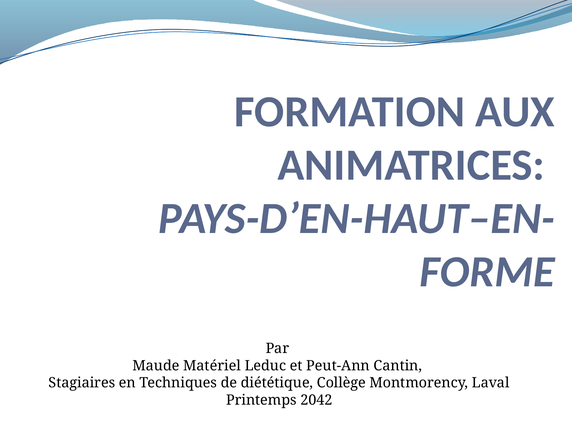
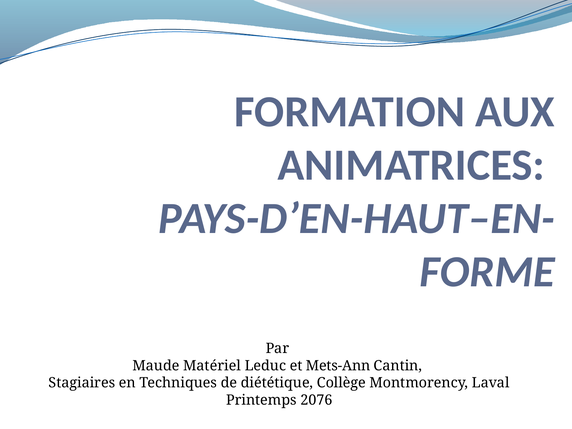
Peut-Ann: Peut-Ann -> Mets-Ann (338, 366)
2042: 2042 -> 2076 (316, 400)
